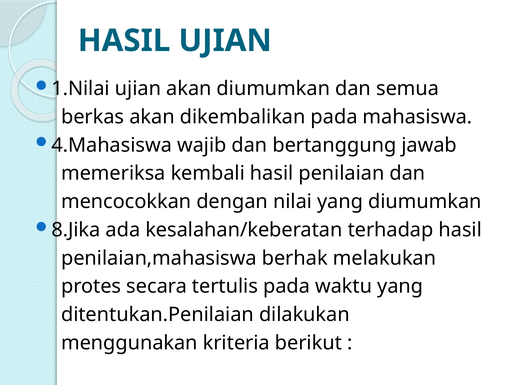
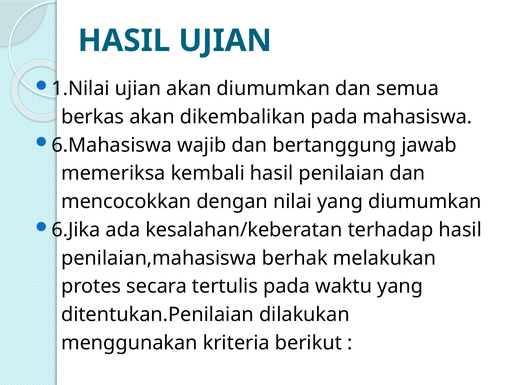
4.Mahasiswa: 4.Mahasiswa -> 6.Mahasiswa (112, 145)
8.Jika: 8.Jika -> 6.Jika (76, 230)
